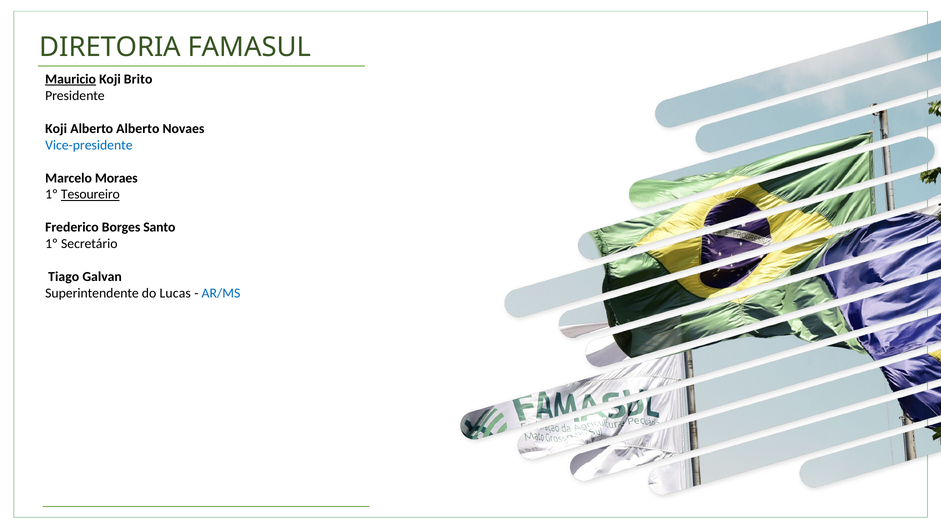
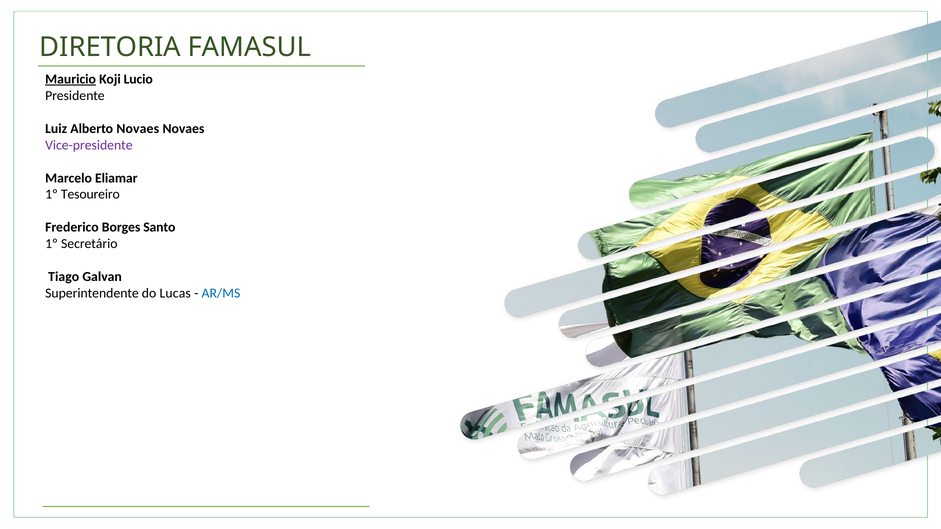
Brito: Brito -> Lucio (138, 79)
Koji: Koji -> Luiz (56, 129)
Alberto Alberto: Alberto -> Novaes (138, 129)
Vice-presidente colour: blue -> purple (89, 145)
Moraes: Moraes -> Eliamar (116, 178)
Tesoureiro underline: present -> none (90, 195)
